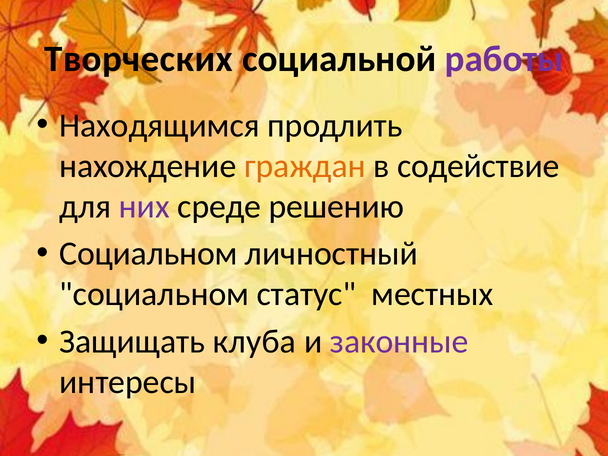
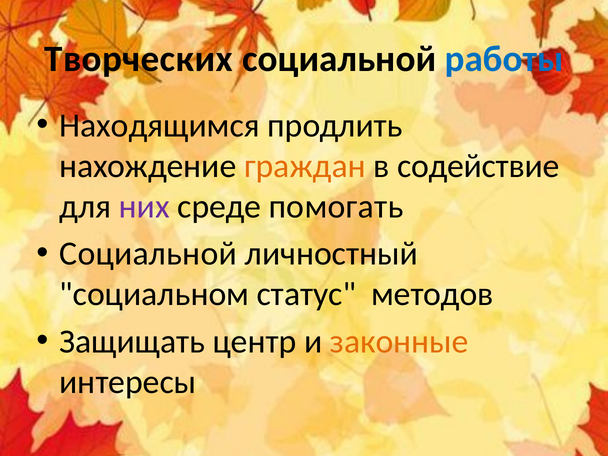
работы colour: purple -> blue (504, 59)
решению: решению -> помогать (336, 206)
Социальном: Социальном -> Социальной (148, 254)
местных: местных -> методов (432, 294)
клуба: клуба -> центр (255, 342)
законные colour: purple -> orange (399, 342)
